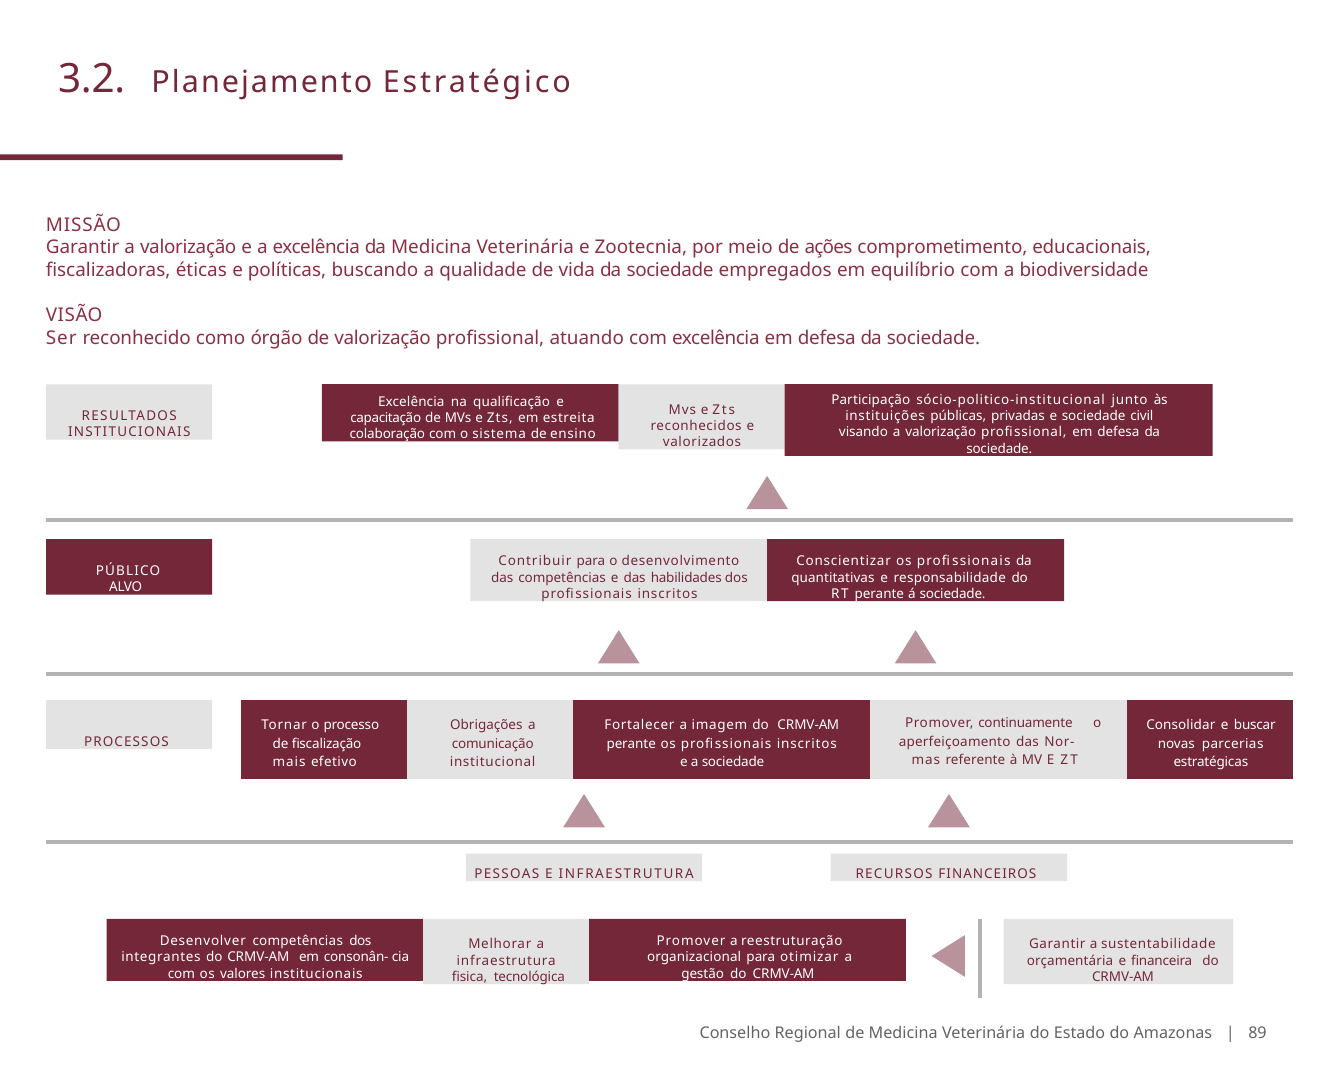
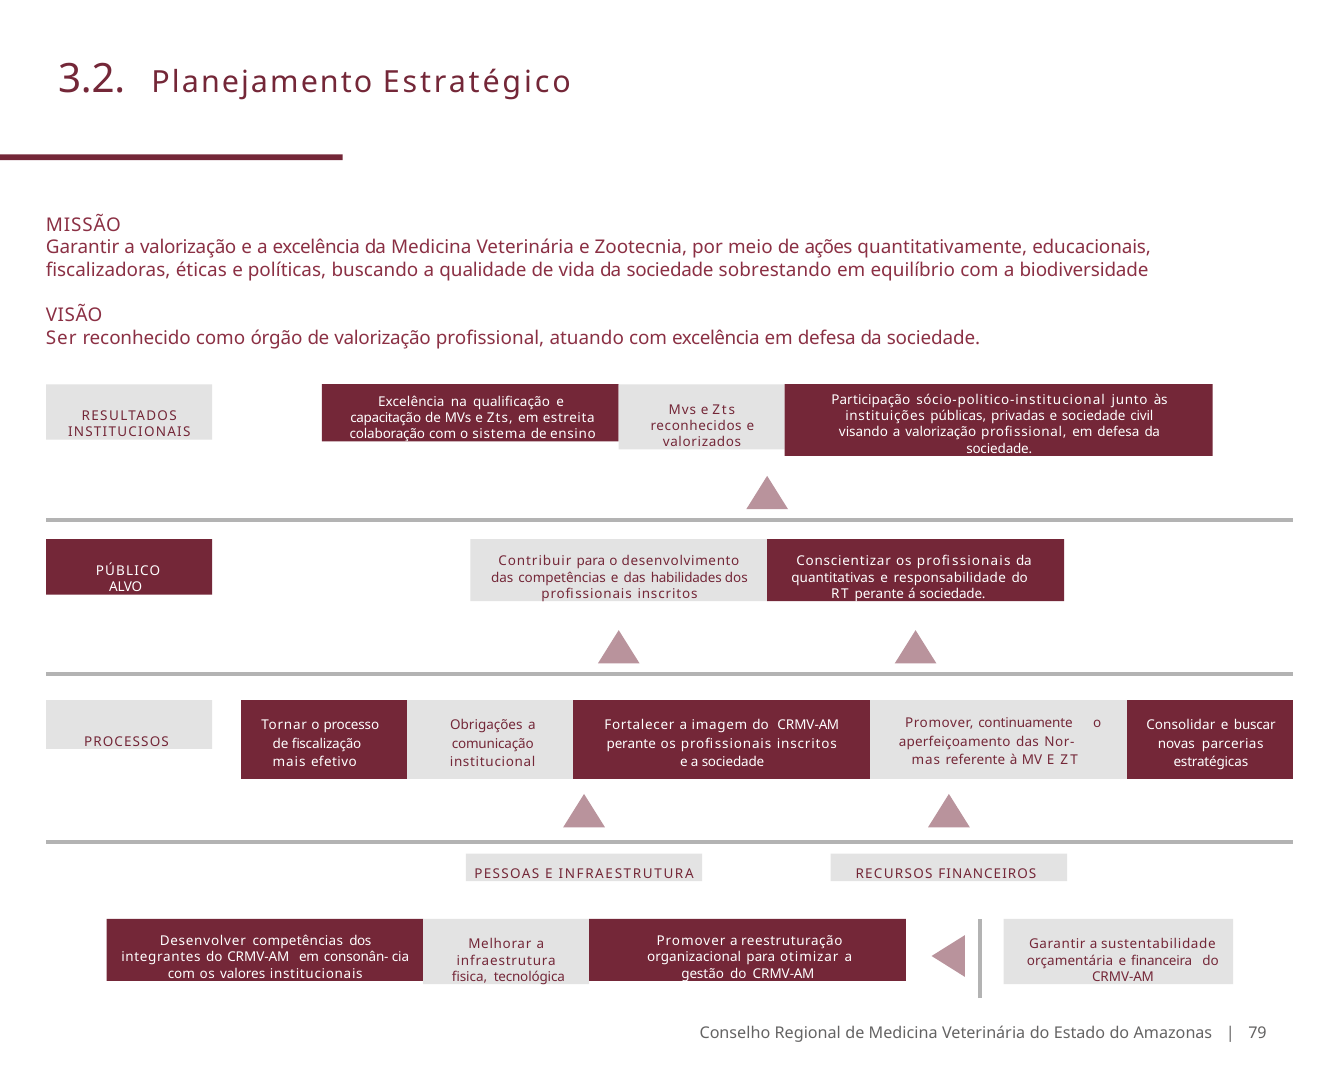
comprometimento: comprometimento -> quantitativamente (942, 247)
empregados: empregados -> sobrestando (775, 270)
89: 89 -> 79 (1257, 1033)
